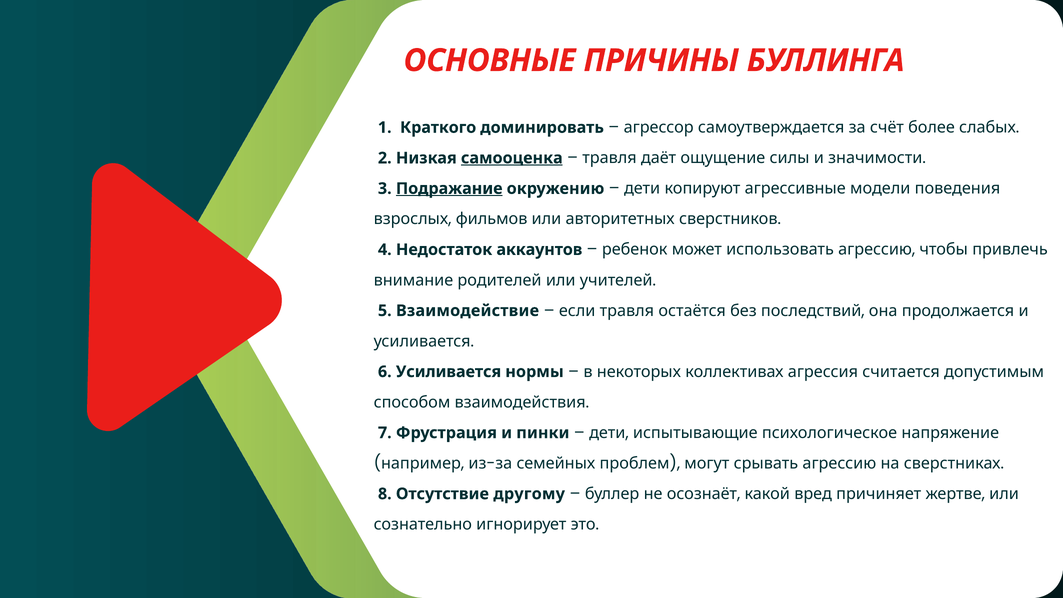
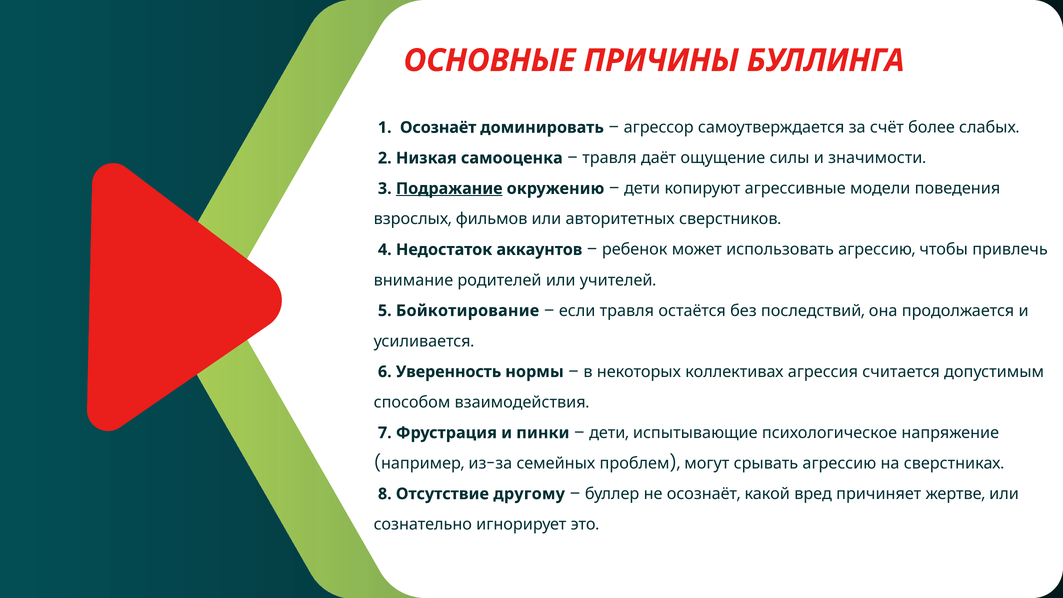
1 Краткого: Краткого -> Осознаёт (438, 127)
самооценка underline: present -> none (512, 158)
Взаимодействие: Взаимодействие -> Бойкотирование (468, 311)
6 Усиливается: Усиливается -> Уверенность (449, 372)
